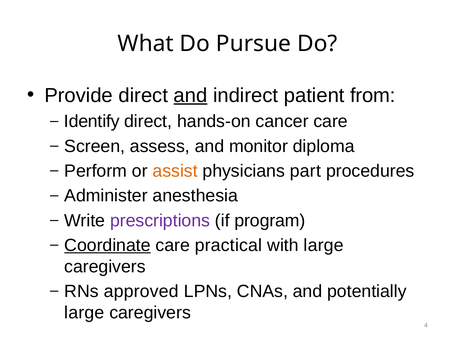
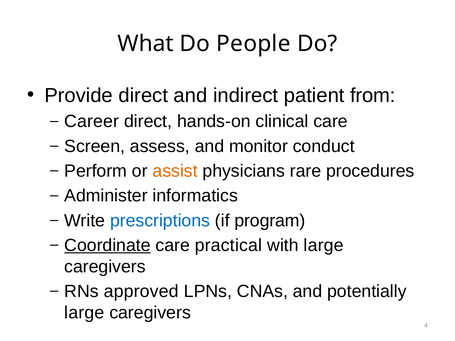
Pursue: Pursue -> People (253, 44)
and underline: present -> none (190, 95)
Identify: Identify -> Career (92, 122)
cancer: cancer -> clinical (282, 122)
diploma: diploma -> conduct (324, 146)
part: part -> rare (306, 171)
anesthesia: anesthesia -> informatics (195, 196)
prescriptions colour: purple -> blue (160, 221)
